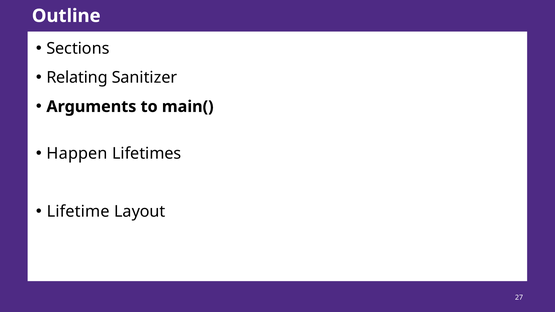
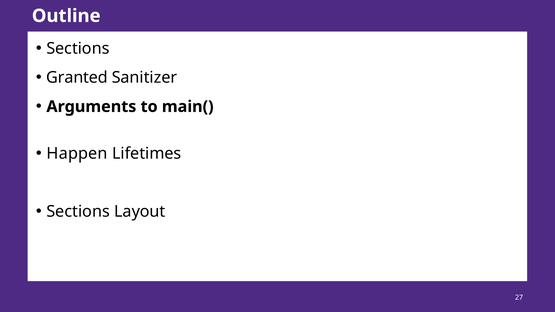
Relating: Relating -> Granted (77, 78)
Lifetime: Lifetime -> Sections (78, 212)
